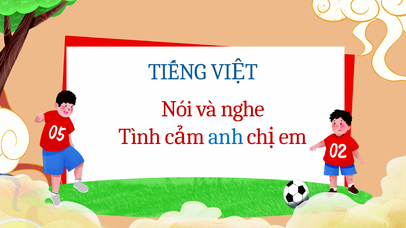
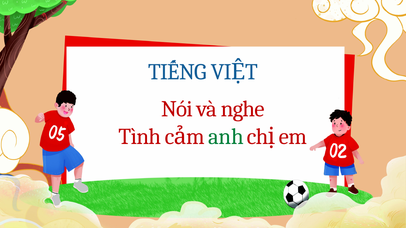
anh colour: blue -> green (226, 137)
